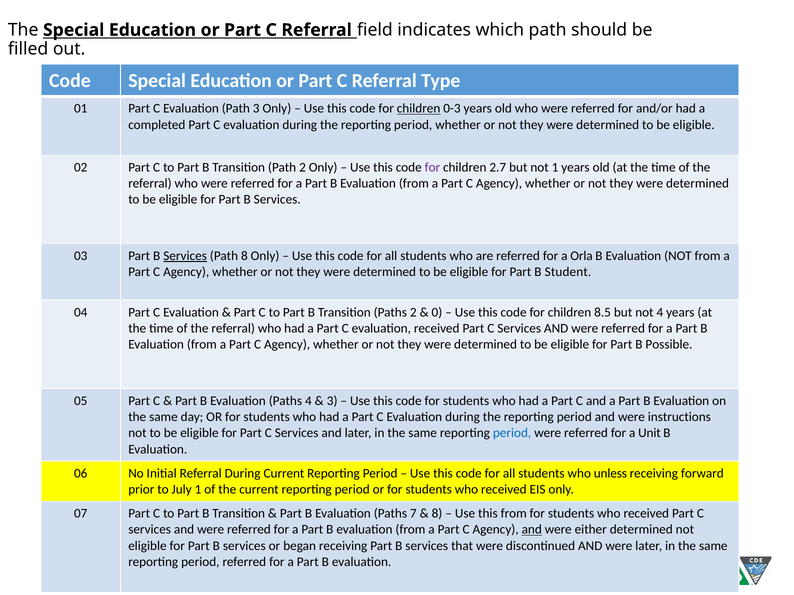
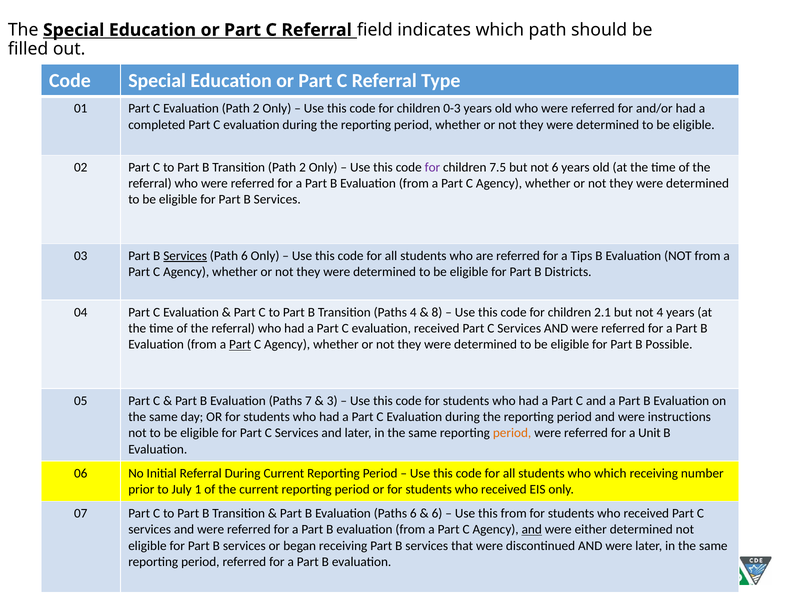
Evaluation Path 3: 3 -> 2 (256, 109)
children underline: present -> none (419, 109)
2.7: 2.7 -> 7.5 (498, 168)
not 1: 1 -> 6 (555, 168)
Path 8: 8 -> 6 (244, 256)
Orla: Orla -> Tips (581, 256)
Student: Student -> Districts (568, 272)
Paths 2: 2 -> 4 (413, 313)
0: 0 -> 8 (437, 313)
8.5: 8.5 -> 2.1 (603, 313)
Part underline: none -> present (240, 345)
Paths 4: 4 -> 7 (308, 401)
period colour: blue -> orange (512, 433)
who unless: unless -> which (610, 474)
forward: forward -> number (702, 474)
Paths 7: 7 -> 6 (413, 514)
8: 8 -> 6 (437, 514)
